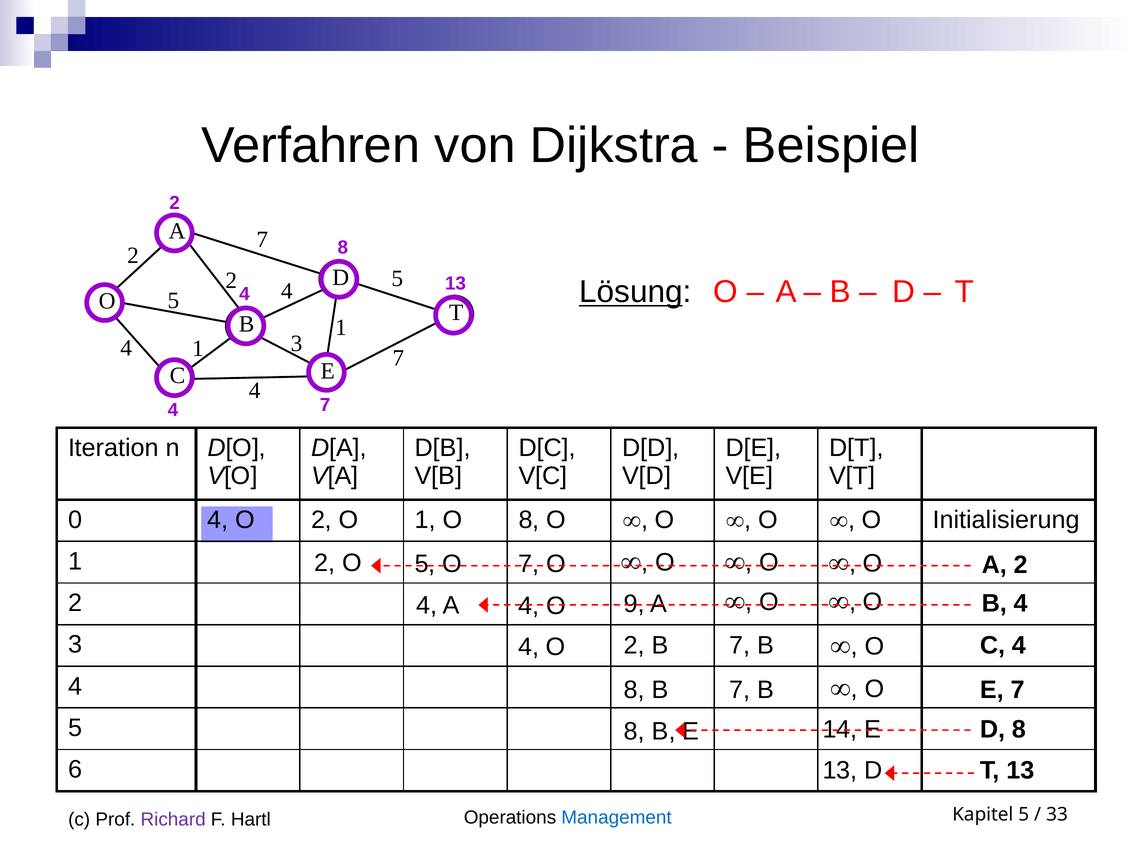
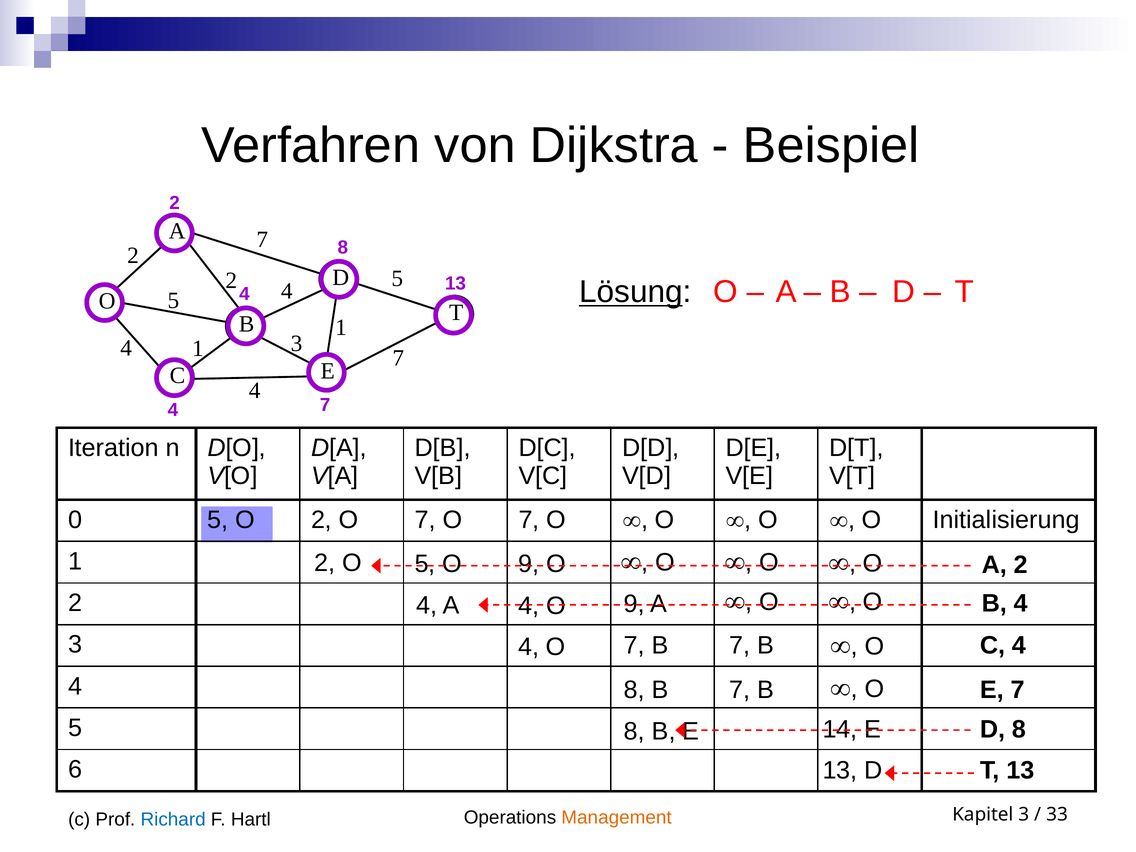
0 4: 4 -> 5 (218, 520)
2 O 1: 1 -> 7 (425, 520)
8: 8 -> 7 (529, 520)
5 O 7: 7 -> 9 (529, 564)
2: 2 -> 7 (634, 645)
Management colour: blue -> orange (617, 817)
Kapitel 5: 5 -> 3 (1024, 814)
Richard colour: purple -> blue (173, 819)
